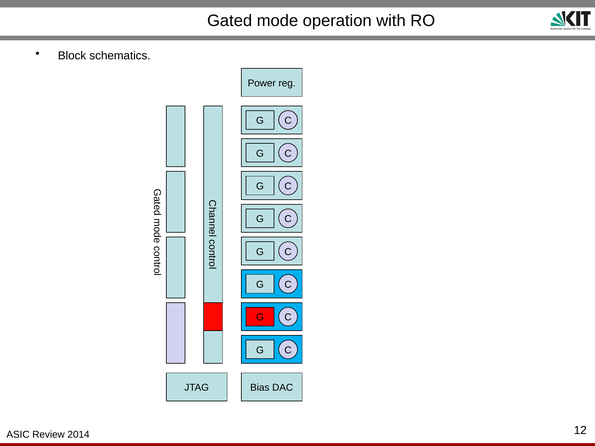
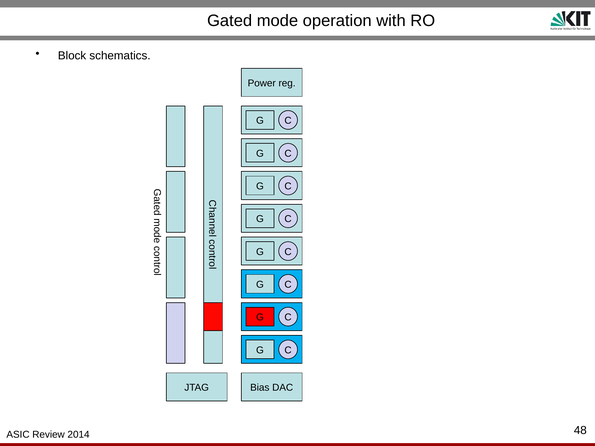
12: 12 -> 48 (580, 431)
